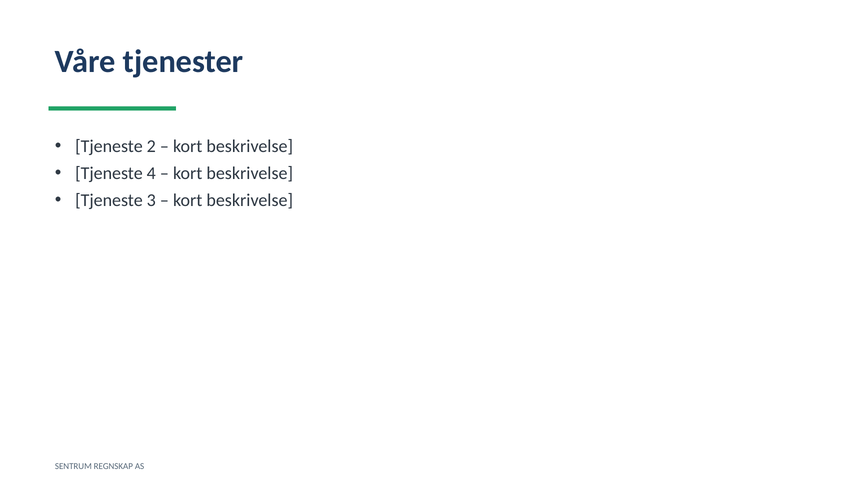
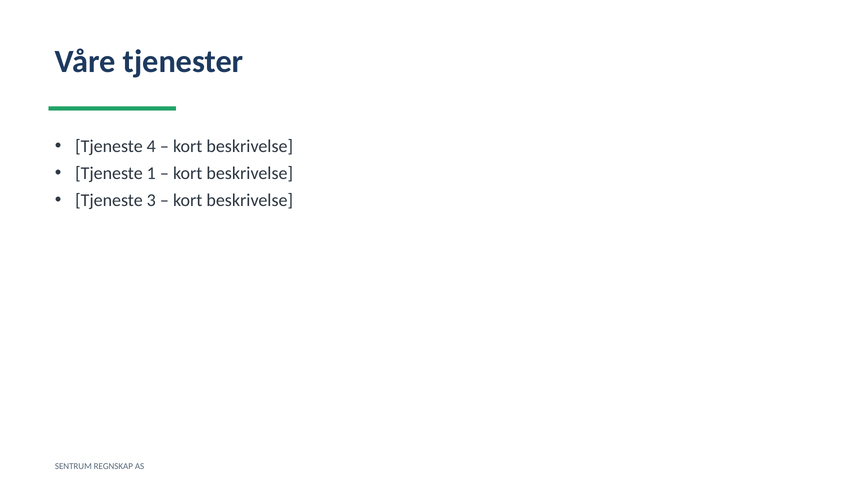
2: 2 -> 4 (151, 146)
4: 4 -> 1 (151, 173)
